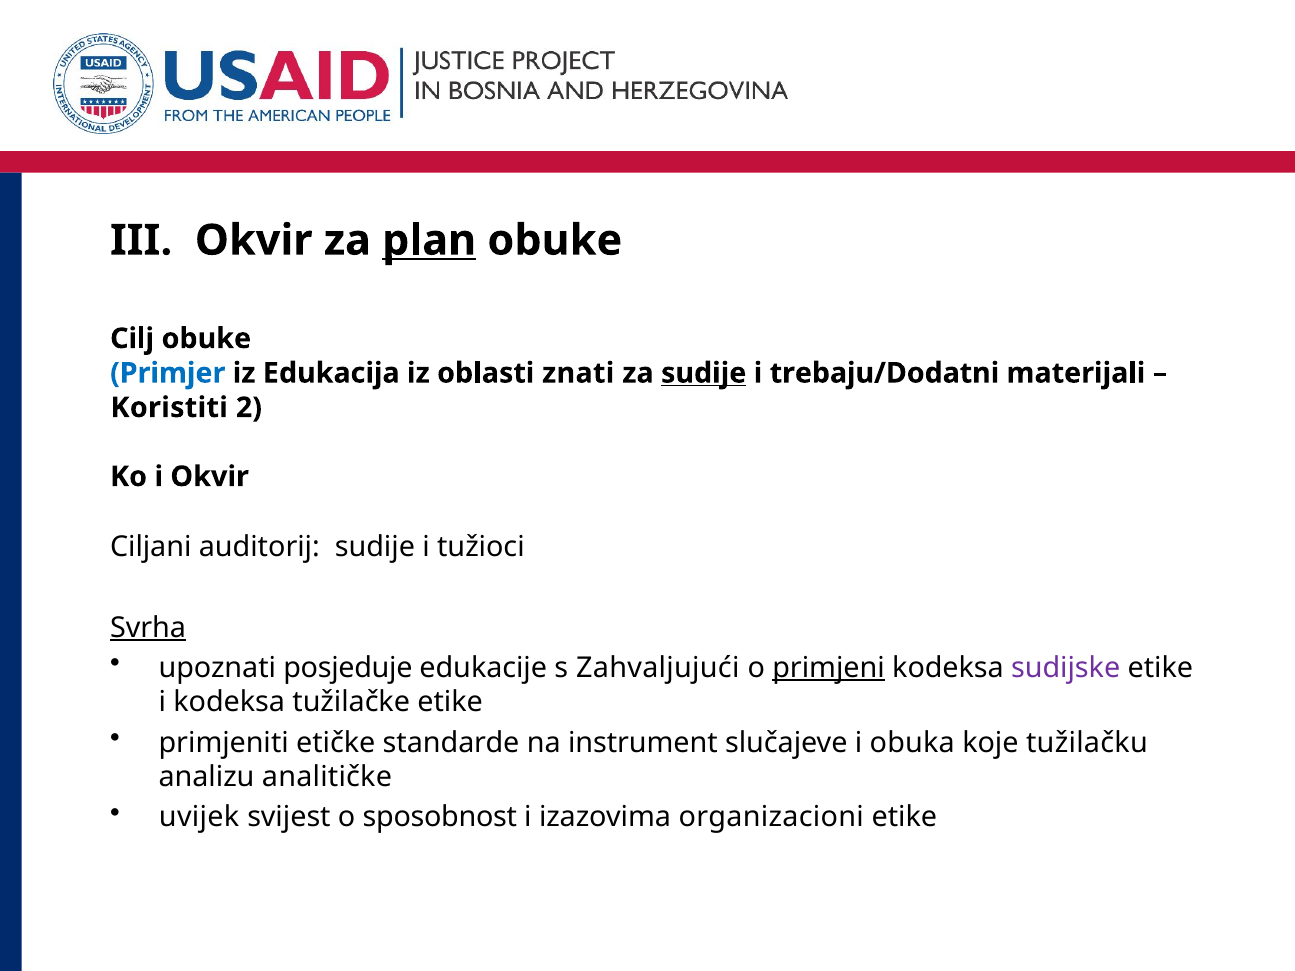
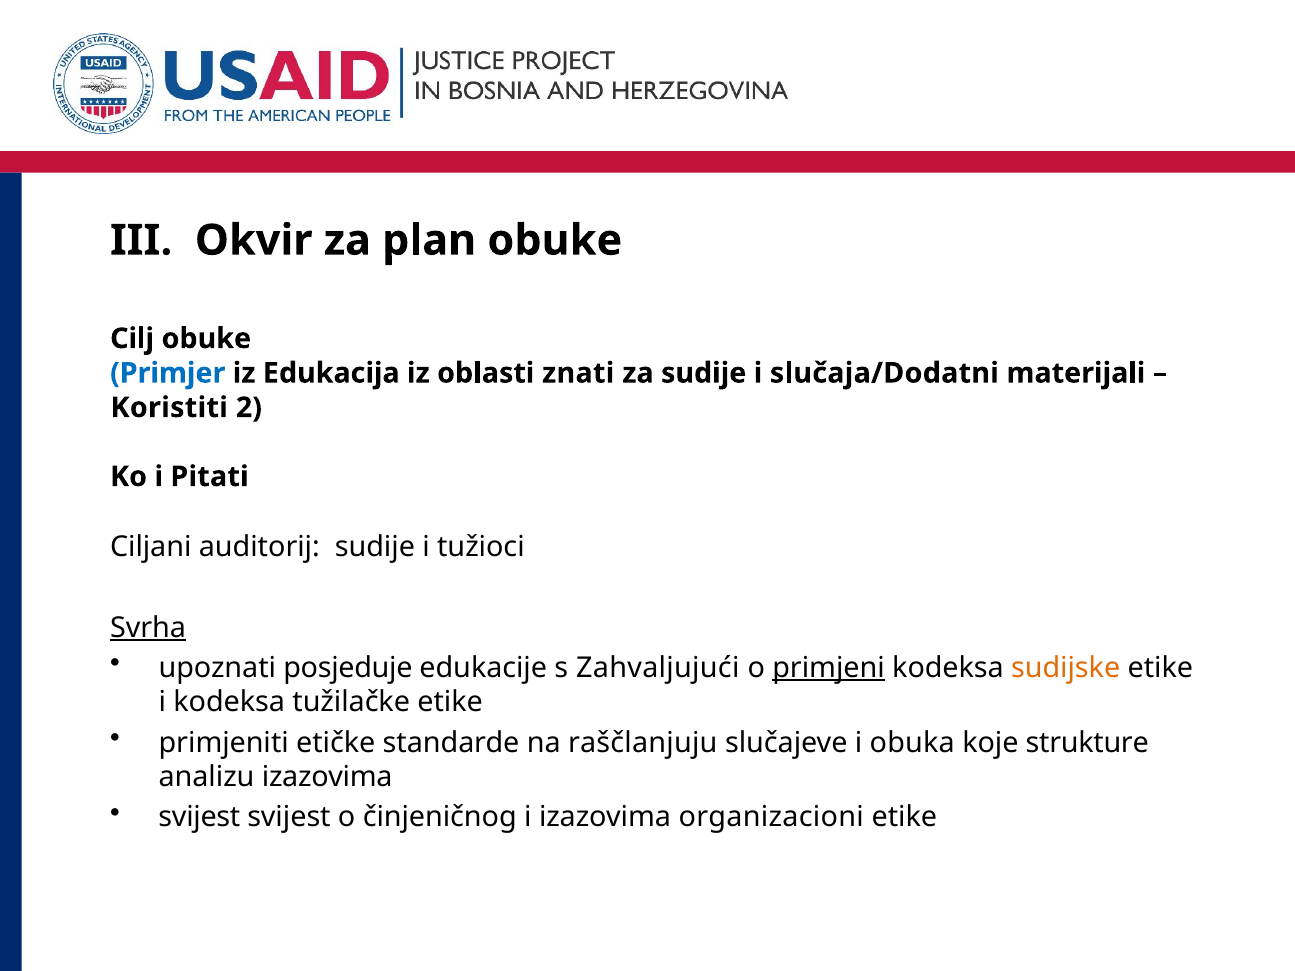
plan underline: present -> none (429, 240)
sudije underline: present -> none (704, 373)
trebaju/Dodatni: trebaju/Dodatni -> slučaja/Dodatni (884, 373)
i Okvir: Okvir -> Pitati (210, 477)
sudijske colour: purple -> orange (1066, 668)
instrument: instrument -> raščlanjuju (643, 743)
tužilačku: tužilačku -> strukture (1087, 743)
analizu analitičke: analitičke -> izazovima (327, 777)
uvijek: uvijek -> svijest (199, 818)
sposobnost: sposobnost -> činjeničnog (440, 818)
